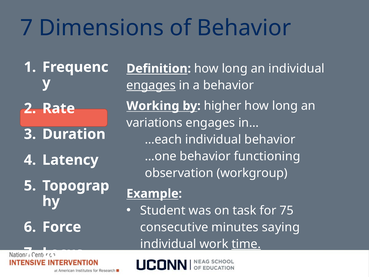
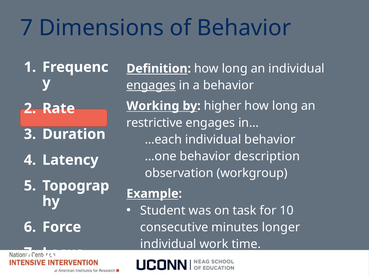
variations: variations -> restrictive (155, 123)
functioning: functioning -> description (267, 156)
75: 75 -> 10 (287, 210)
saying: saying -> longer (281, 227)
time underline: present -> none (246, 244)
